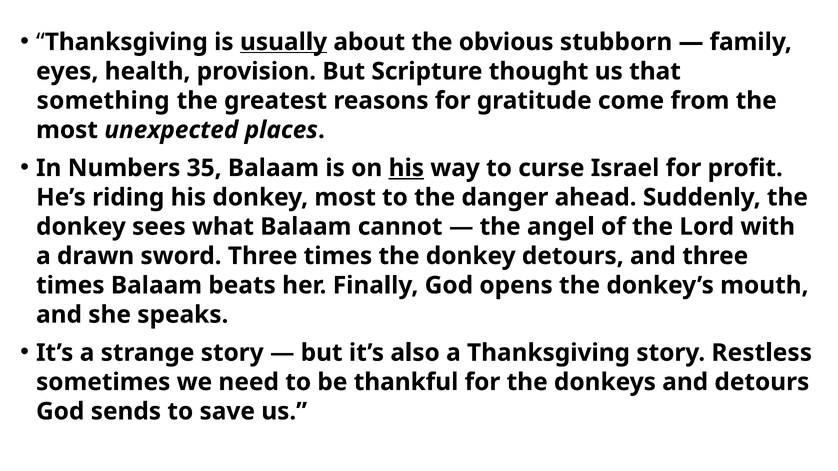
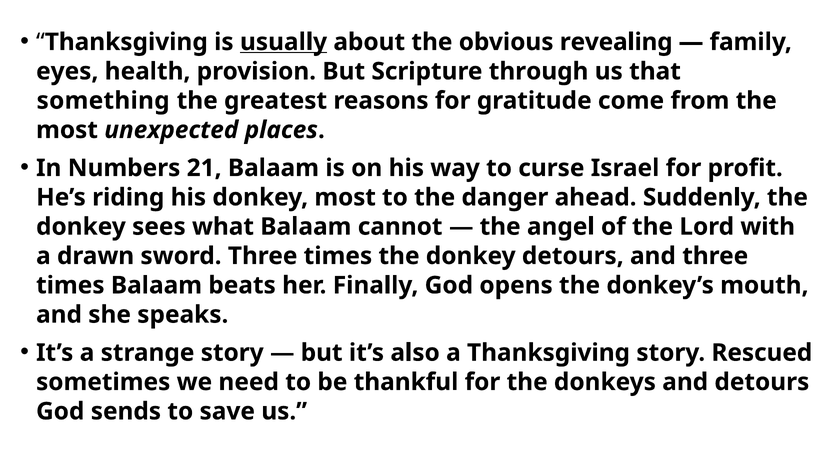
stubborn: stubborn -> revealing (616, 42)
thought: thought -> through (539, 71)
35: 35 -> 21 (204, 168)
his underline: present -> none (406, 168)
Restless: Restless -> Rescued (762, 353)
